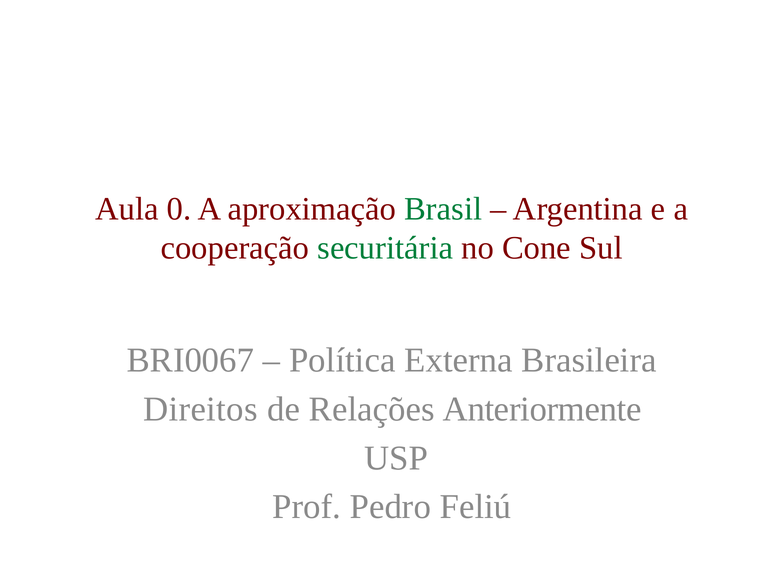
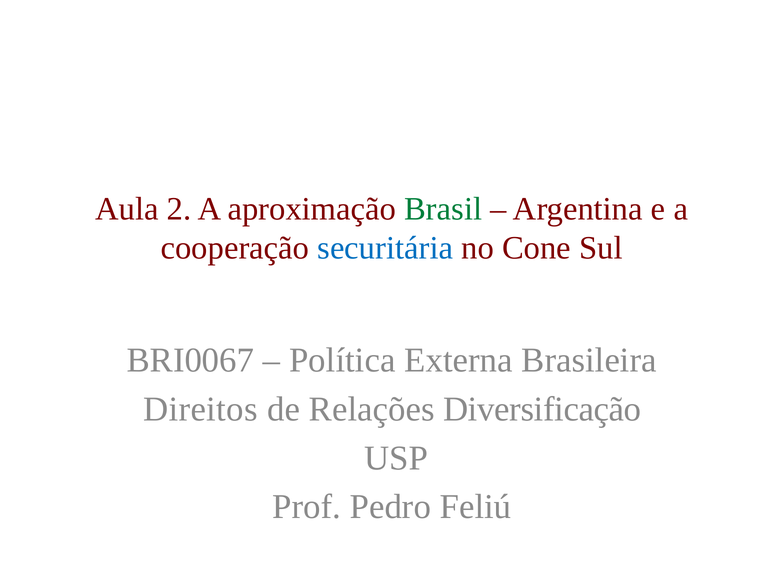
0: 0 -> 2 (179, 209)
securitária colour: green -> blue (385, 248)
Anteriormente: Anteriormente -> Diversificação (542, 409)
